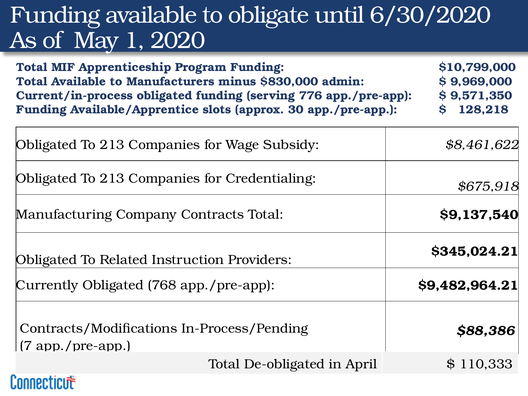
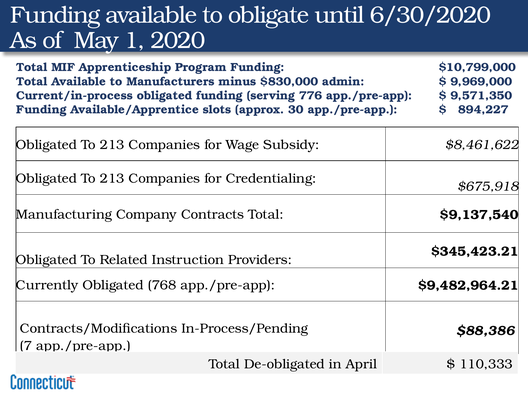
128,218: 128,218 -> 894,227 (483, 110)
$345,024.21: $345,024.21 -> $345,423.21 (475, 251)
